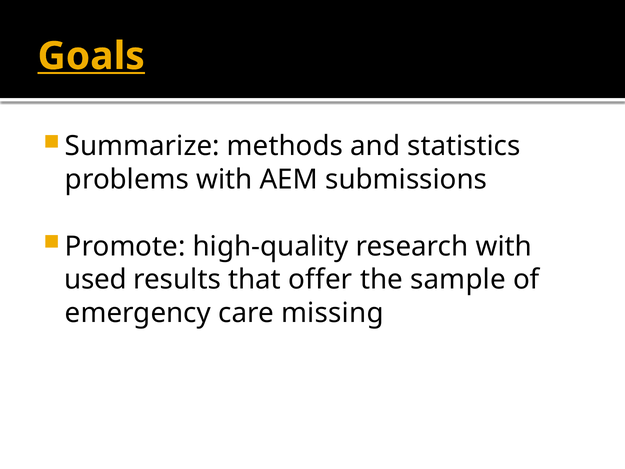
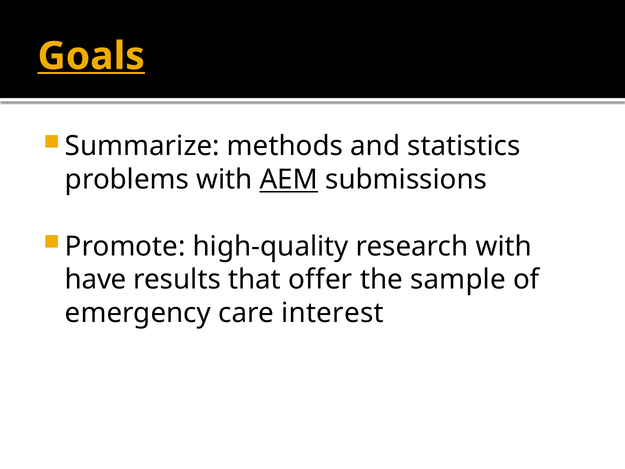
AEM underline: none -> present (289, 180)
used: used -> have (96, 280)
missing: missing -> interest (332, 313)
